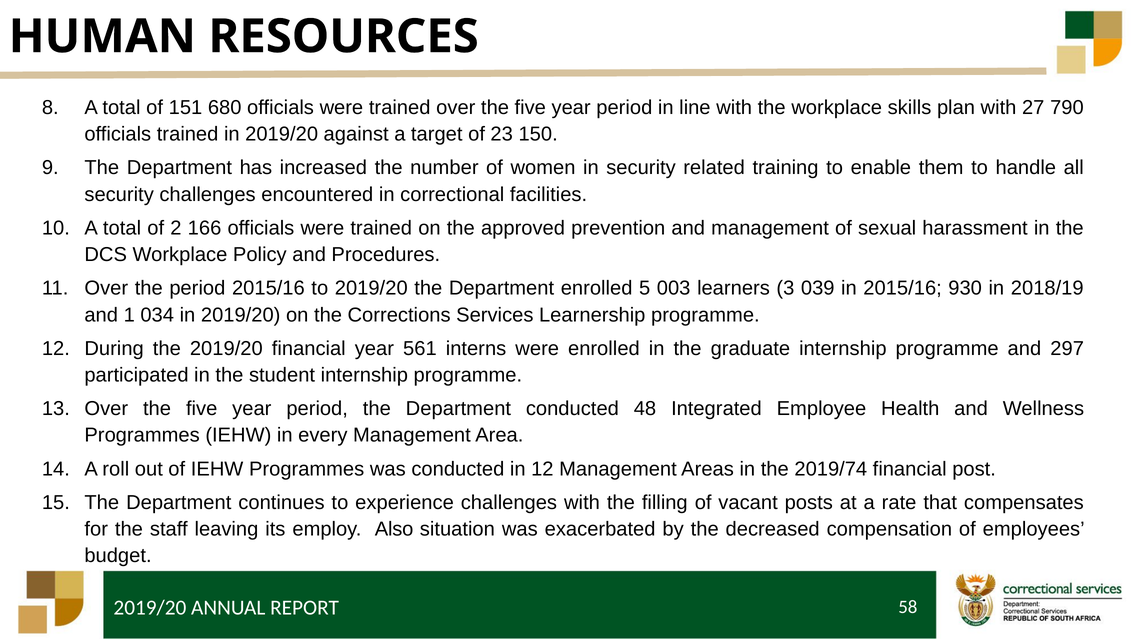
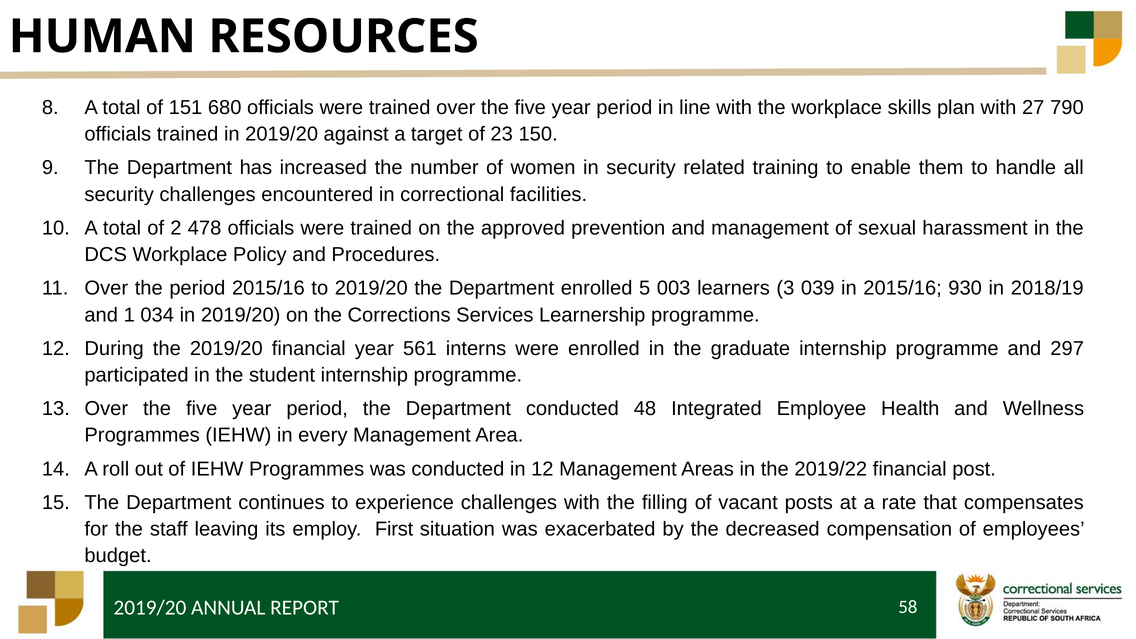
166: 166 -> 478 (205, 228)
2019/74: 2019/74 -> 2019/22 (831, 469)
Also: Also -> First (394, 529)
